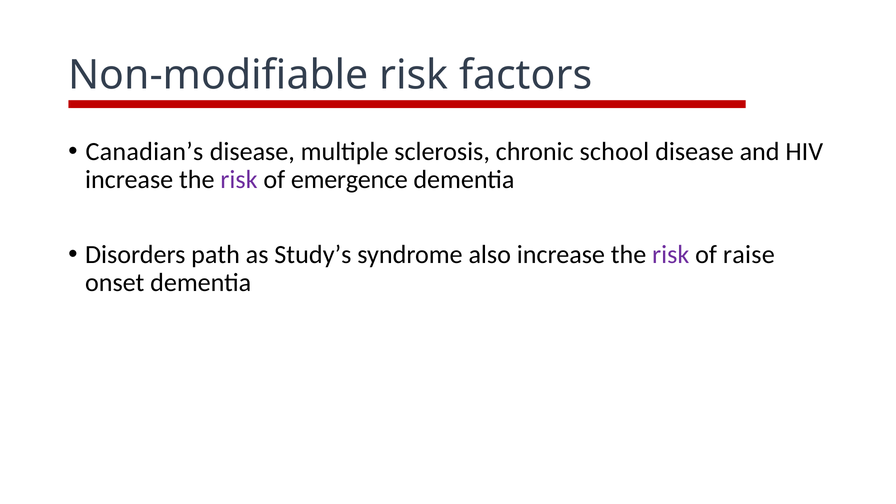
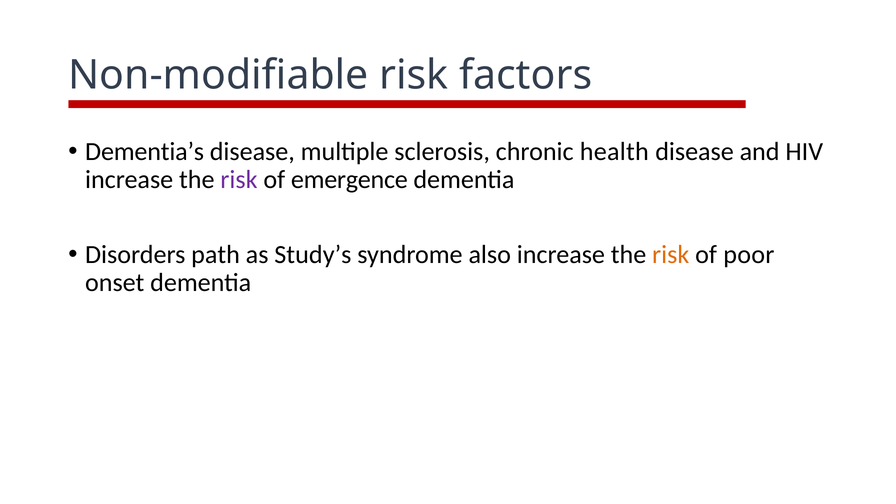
Canadian’s: Canadian’s -> Dementia’s (145, 151)
school: school -> health (614, 151)
risk colour: purple -> orange (671, 255)
raise: raise -> poor (749, 255)
